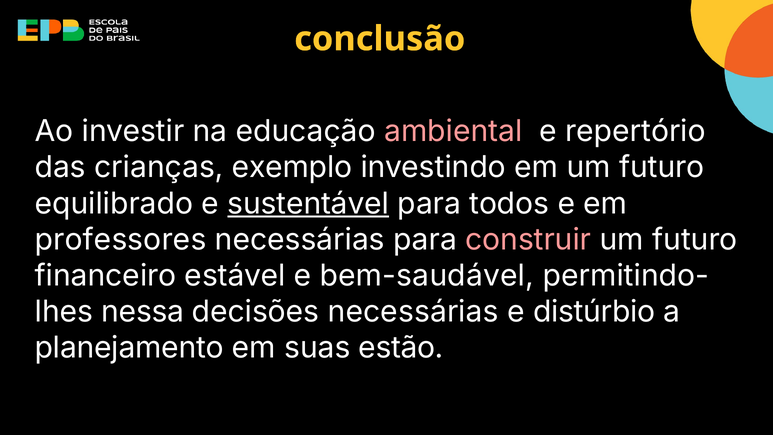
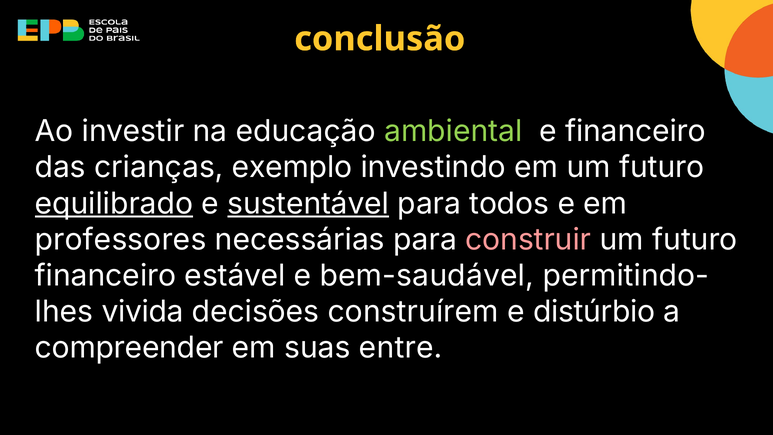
ambiental colour: pink -> light green (453, 131)
e repertório: repertório -> financeiro (636, 131)
equilibrado underline: none -> present (114, 204)
nessa: nessa -> vivida (143, 312)
decisões necessárias: necessárias -> construírem (413, 312)
planejamento: planejamento -> compreender (129, 348)
estão: estão -> entre (401, 348)
